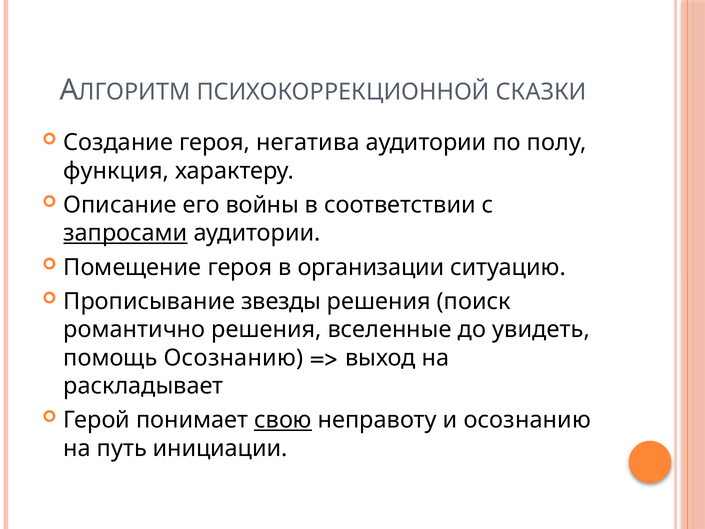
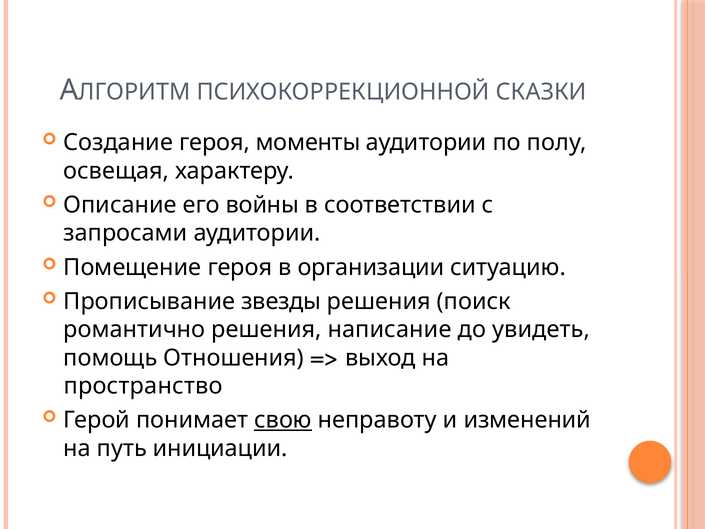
негатива: негатива -> моменты (308, 143)
функция: функция -> освещая (116, 171)
запросами underline: present -> none (125, 233)
вселенные: вселенные -> написание (390, 329)
помощь Осознанию: Осознанию -> Отношения (234, 358)
раскладывает: раскладывает -> пространство (143, 386)
и осознанию: осознанию -> изменений (527, 420)
